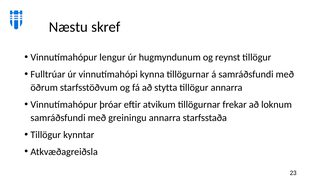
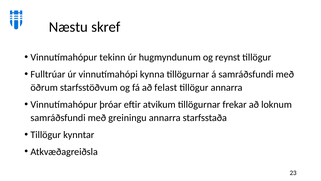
lengur: lengur -> tekinn (112, 57)
stytta: stytta -> felast (166, 87)
